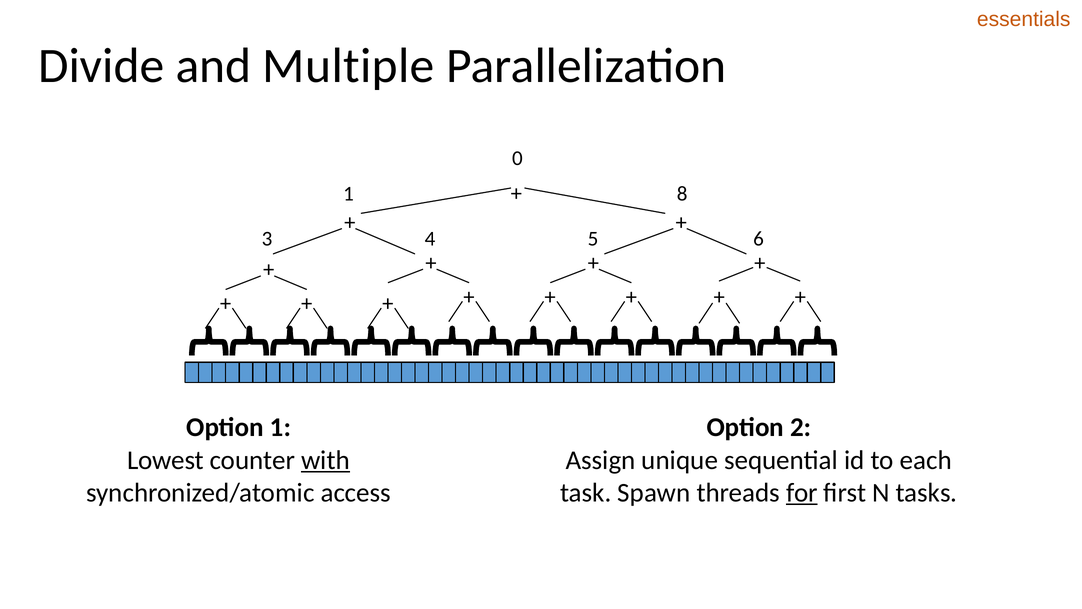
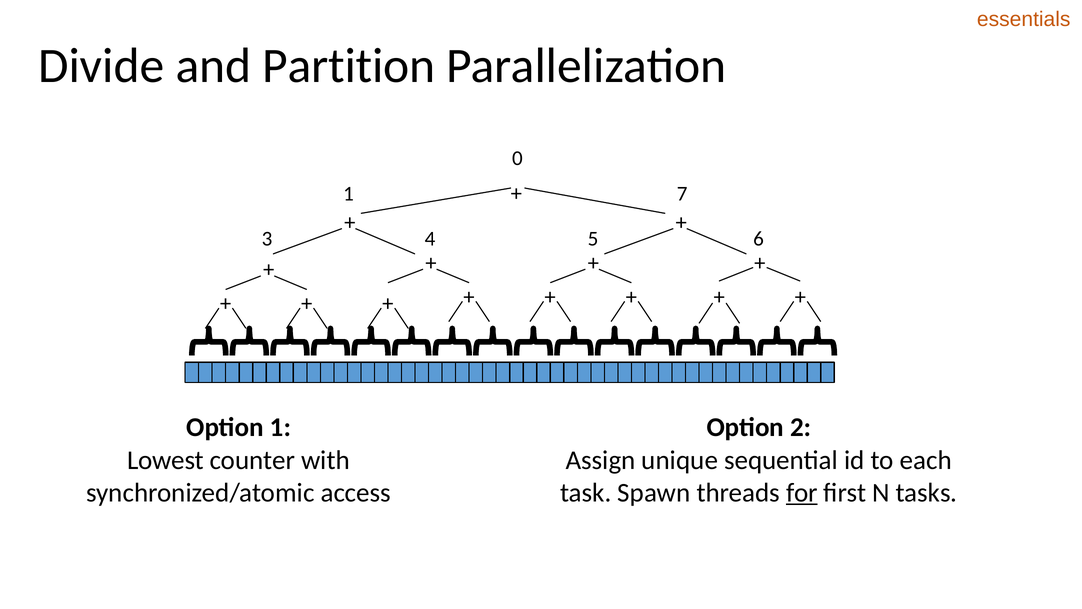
Multiple: Multiple -> Partition (349, 66)
8: 8 -> 7 (682, 194)
with underline: present -> none (325, 460)
